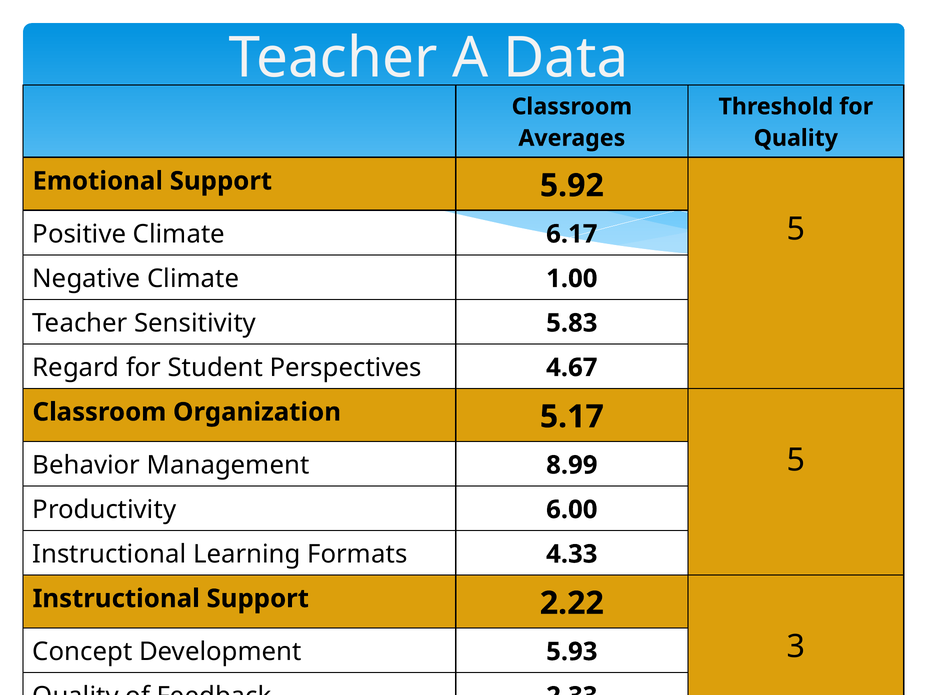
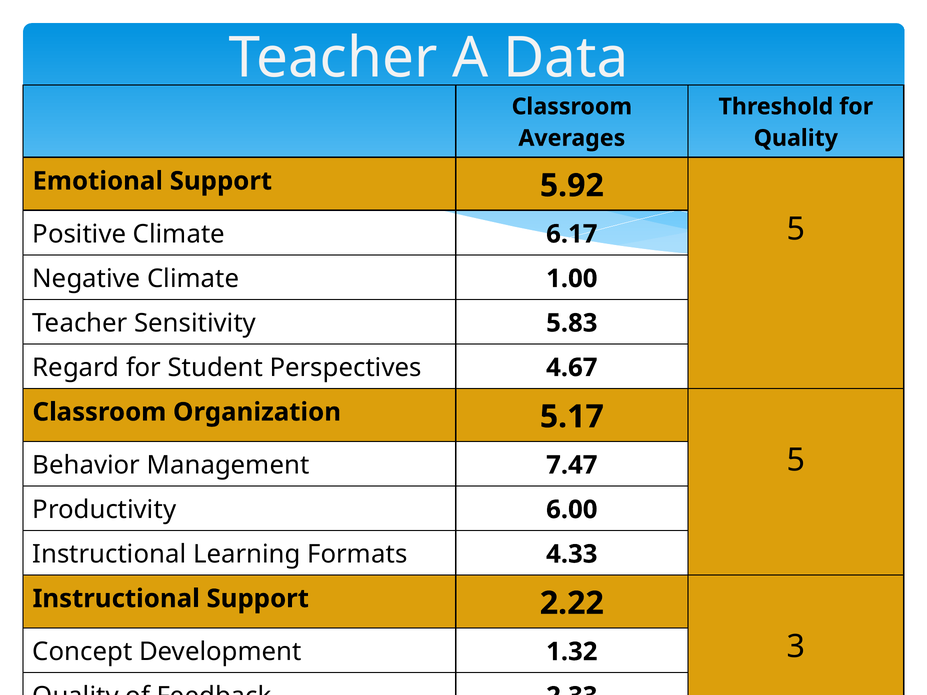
8.99: 8.99 -> 7.47 (572, 465)
5.93: 5.93 -> 1.32 (572, 652)
